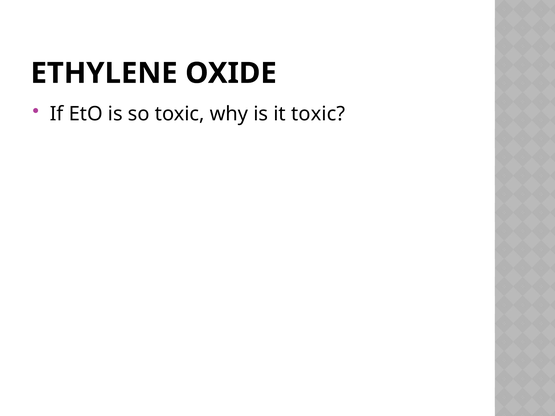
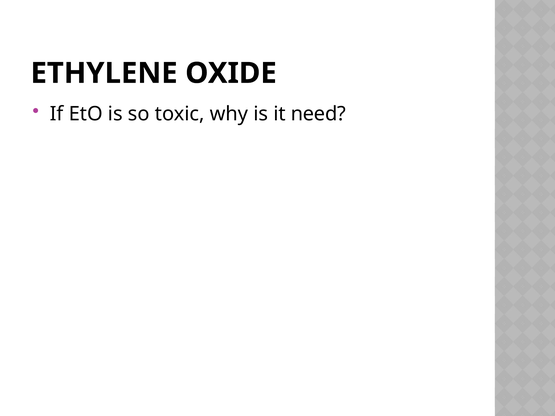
it toxic: toxic -> need (318, 114)
